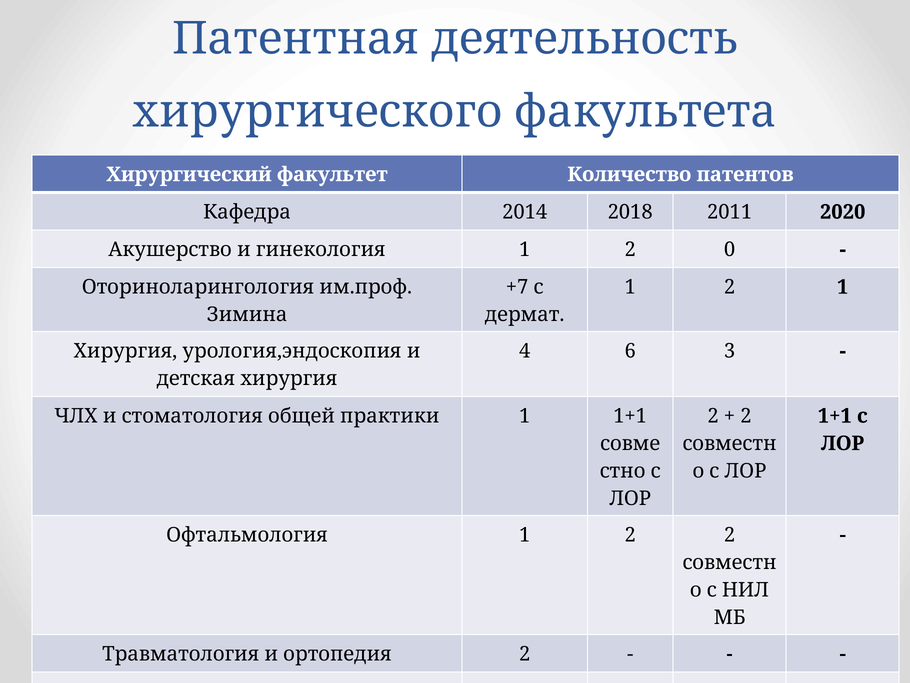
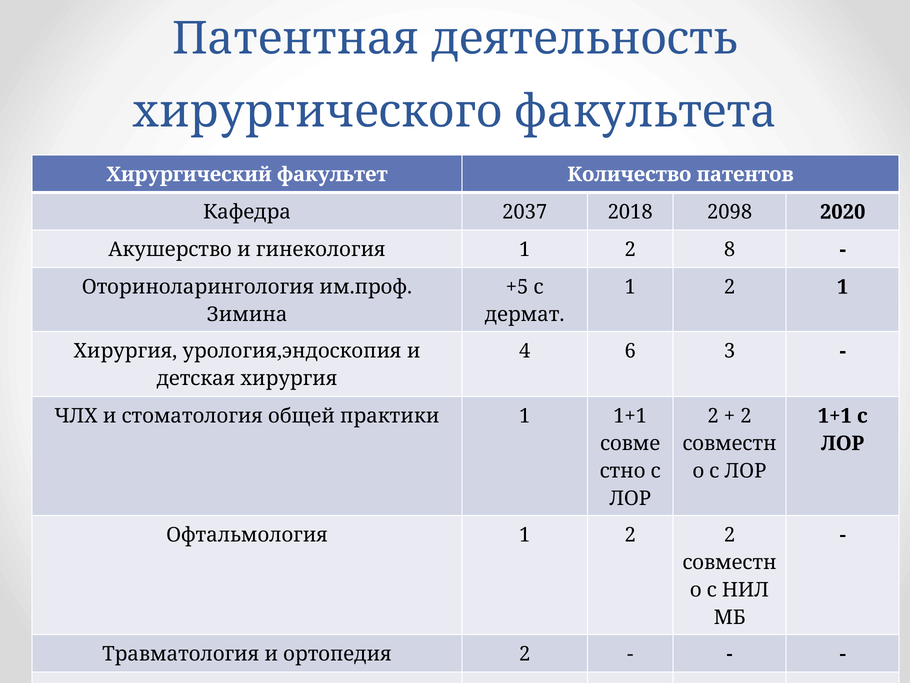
2014: 2014 -> 2037 (525, 212)
2011: 2011 -> 2098 (730, 212)
0: 0 -> 8 (730, 249)
+7: +7 -> +5 (517, 287)
